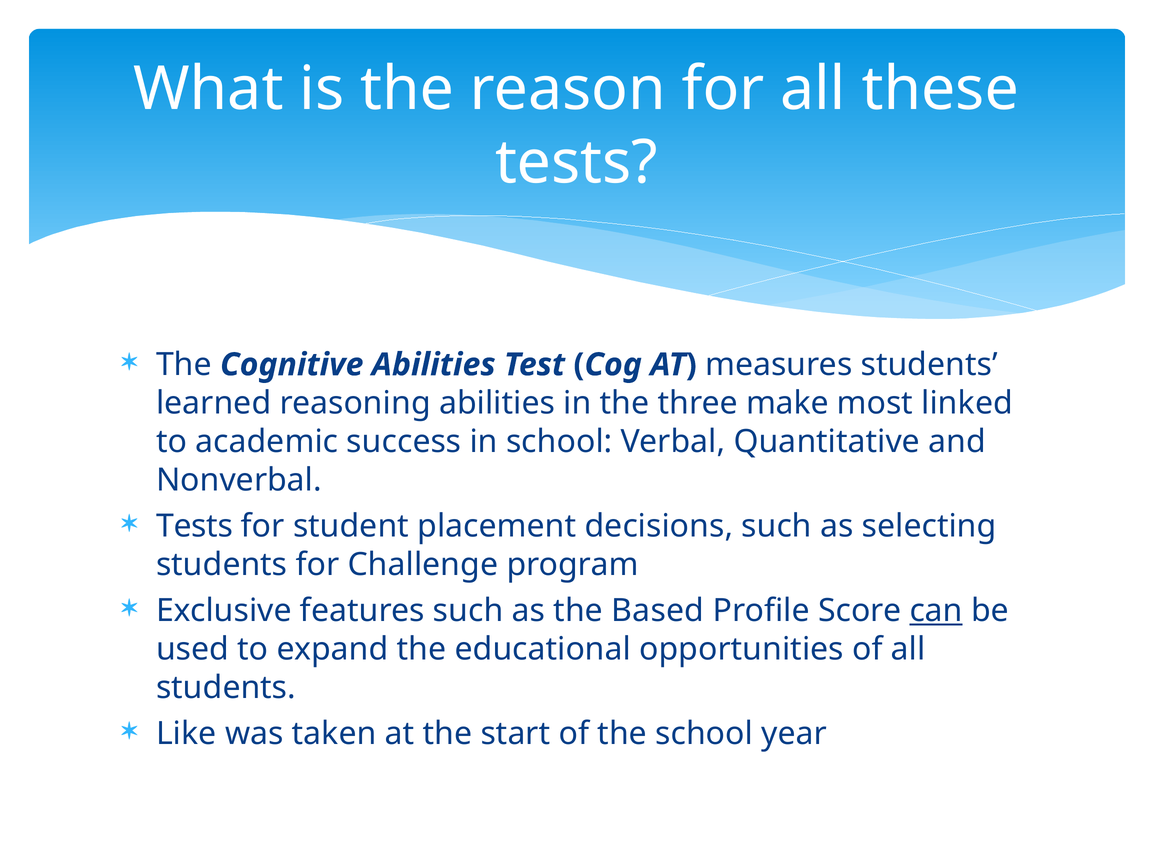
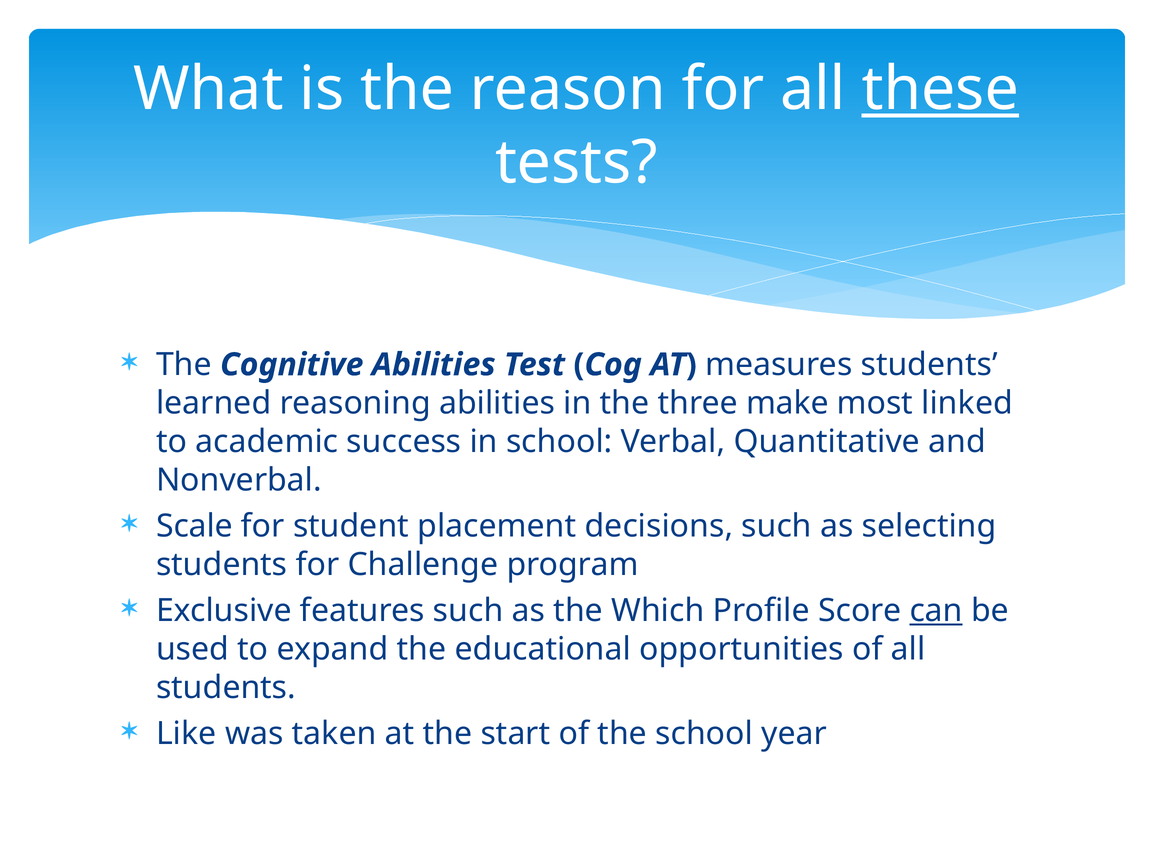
these underline: none -> present (940, 89)
Tests: Tests -> Scale (194, 526)
Based: Based -> Which (658, 611)
